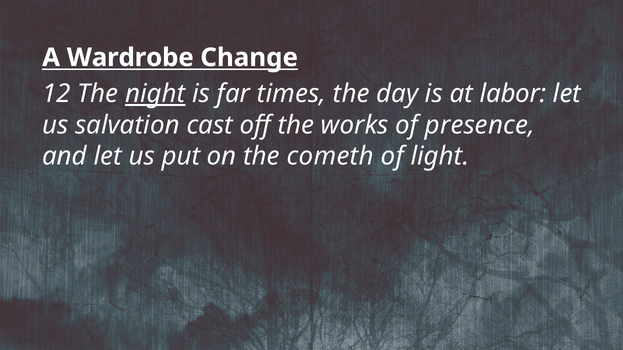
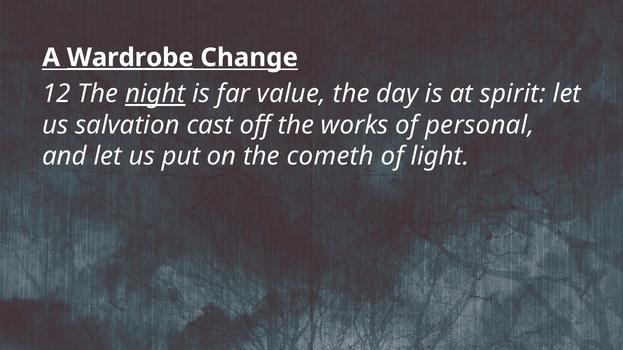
Wardrobe underline: none -> present (130, 58)
times: times -> value (291, 94)
labor: labor -> spirit (513, 94)
presence: presence -> personal (480, 125)
